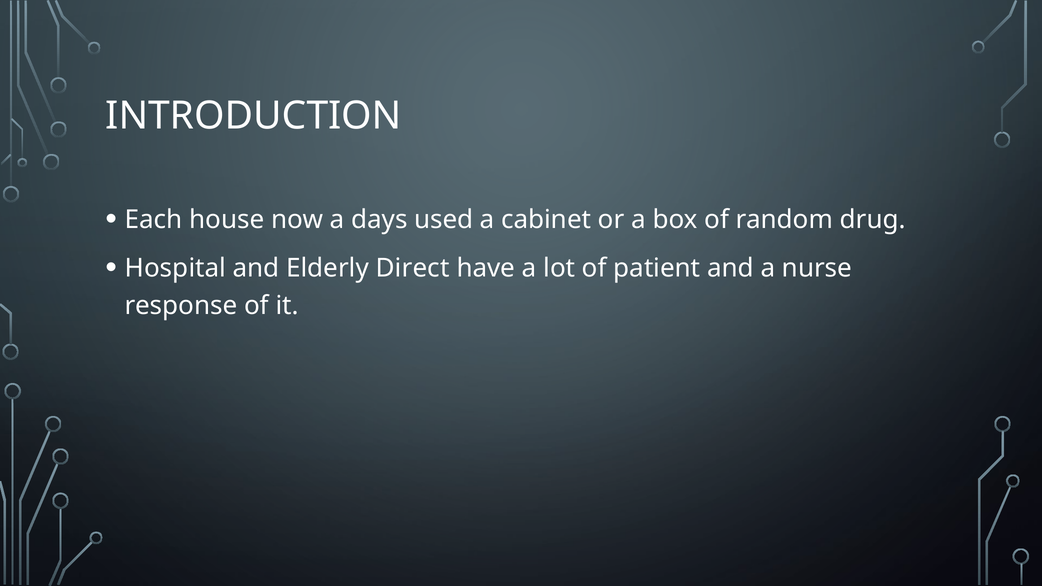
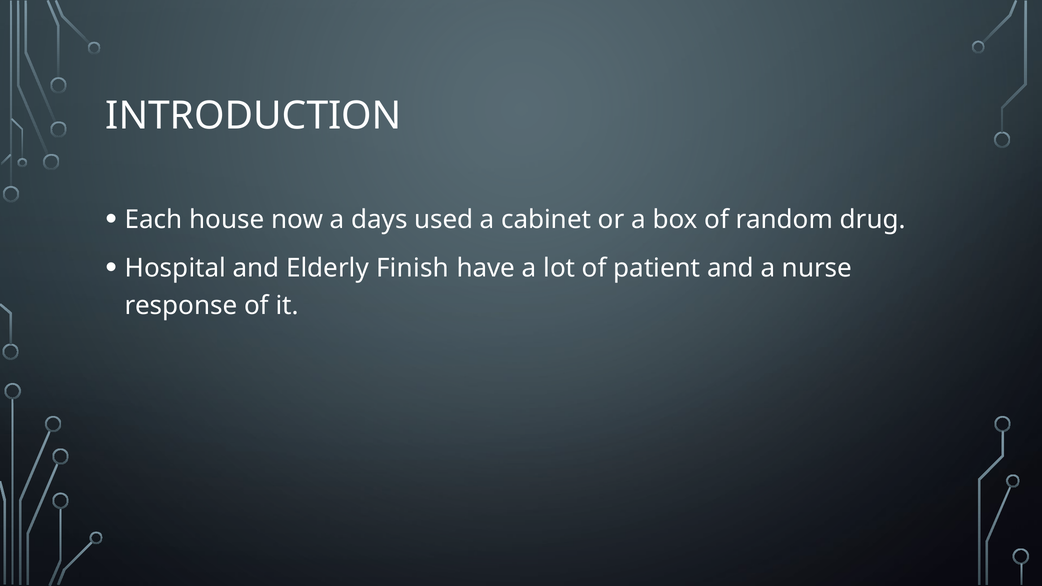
Direct: Direct -> Finish (413, 268)
